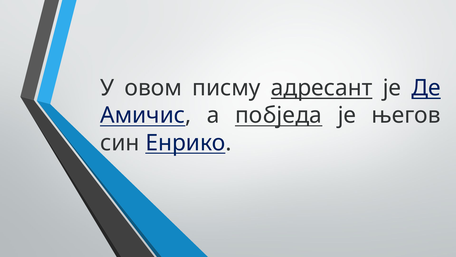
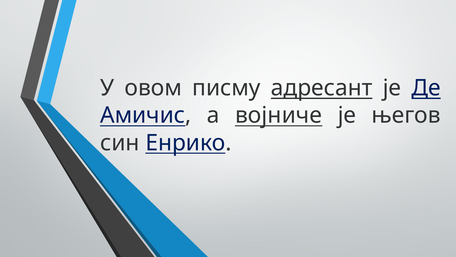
побједа: побједа -> војниче (279, 115)
